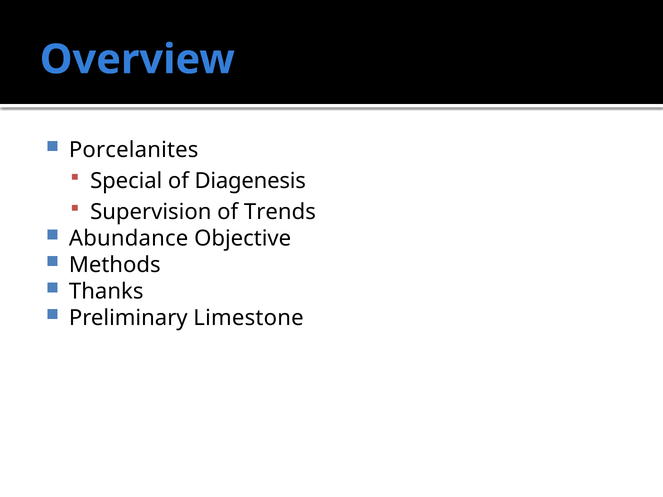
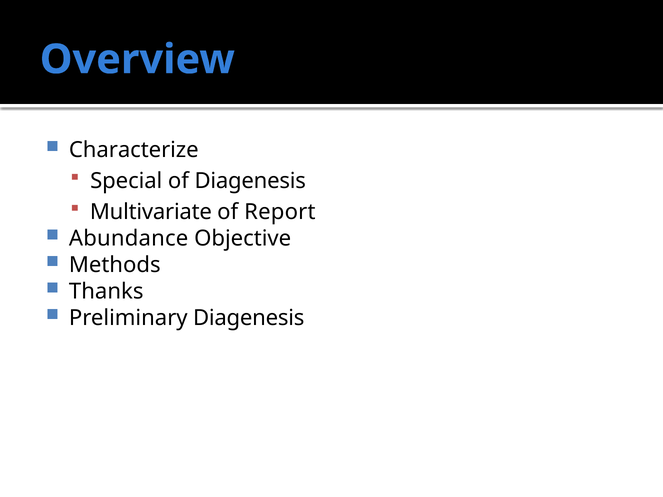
Porcelanites: Porcelanites -> Characterize (134, 150)
Supervision: Supervision -> Multivariate (151, 212)
Trends: Trends -> Report (280, 212)
Preliminary Limestone: Limestone -> Diagenesis (249, 318)
